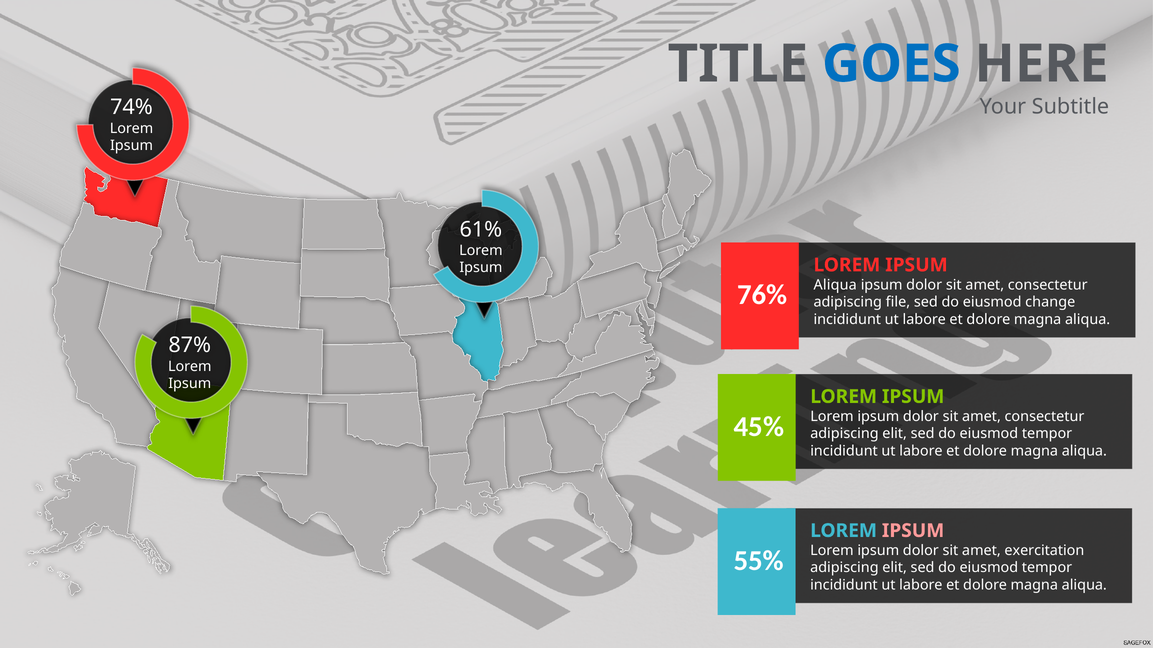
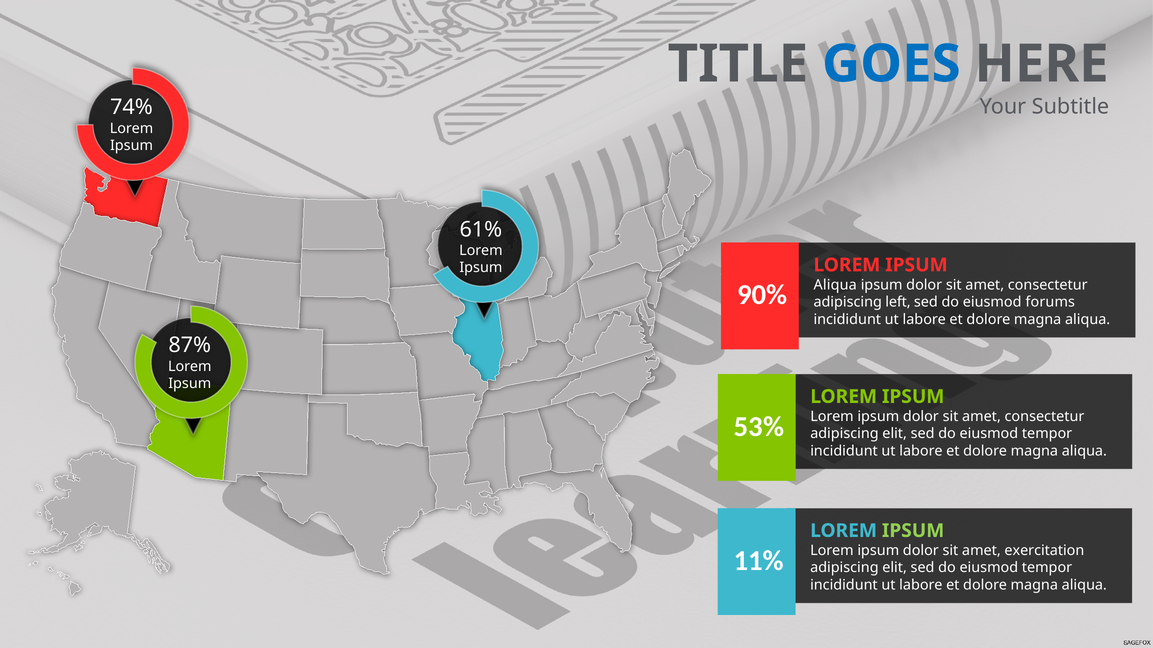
76%: 76% -> 90% (762, 295)
file: file -> left (898, 302)
change: change -> forums (1050, 302)
45%: 45% -> 53% (759, 427)
IPSUM colour: pink -> light green (913, 531)
55%: 55% -> 11% (759, 561)
